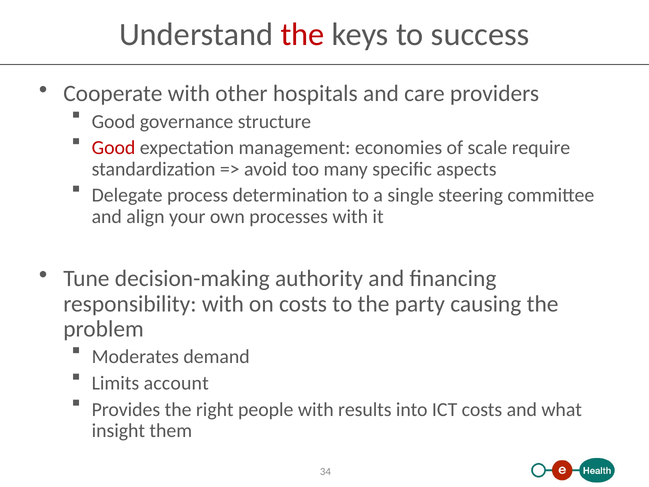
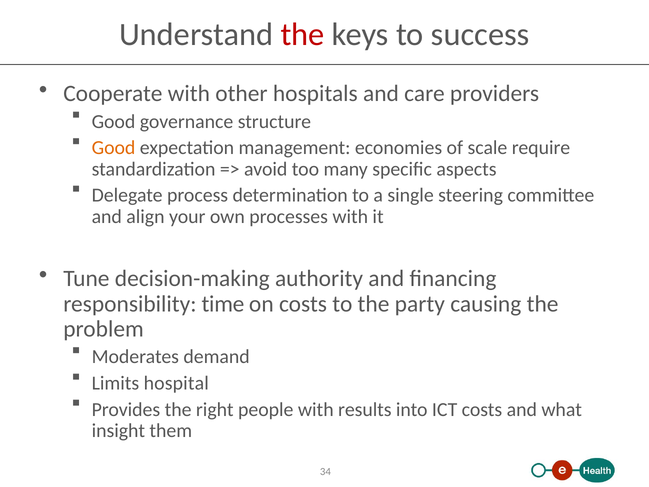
Good colour: red -> orange (114, 148)
responsibility with: with -> time (223, 304)
account: account -> hospital (176, 383)
